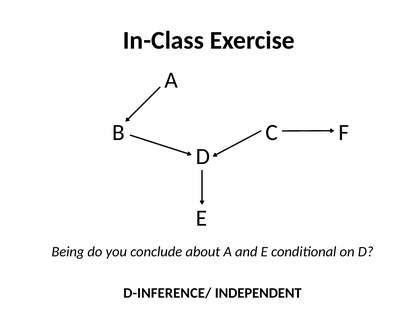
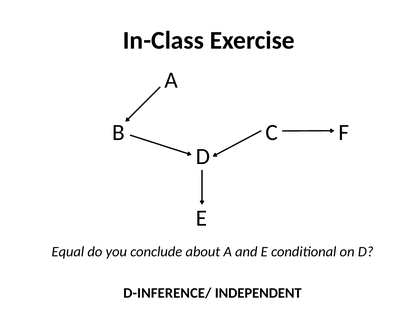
Being: Being -> Equal (68, 252)
